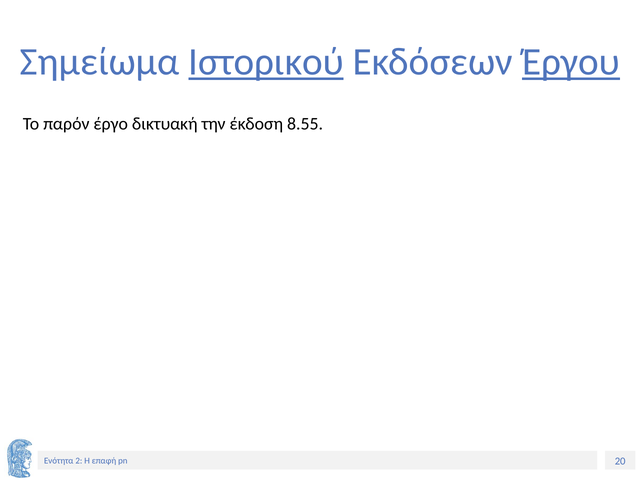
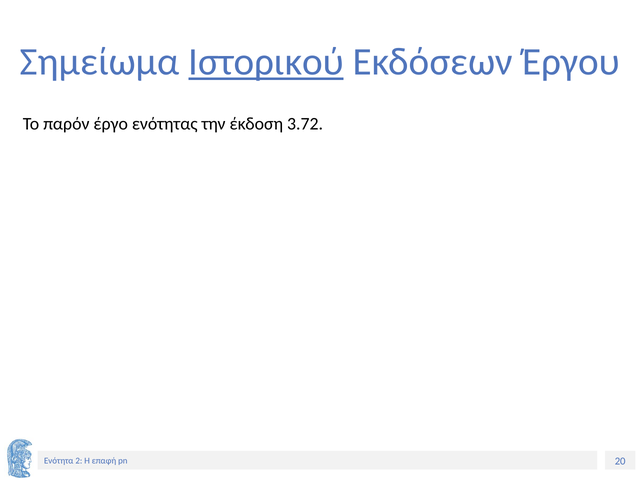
Έργου underline: present -> none (571, 62)
δικτυακή: δικτυακή -> ενότητας (165, 124)
8.55: 8.55 -> 3.72 (305, 124)
